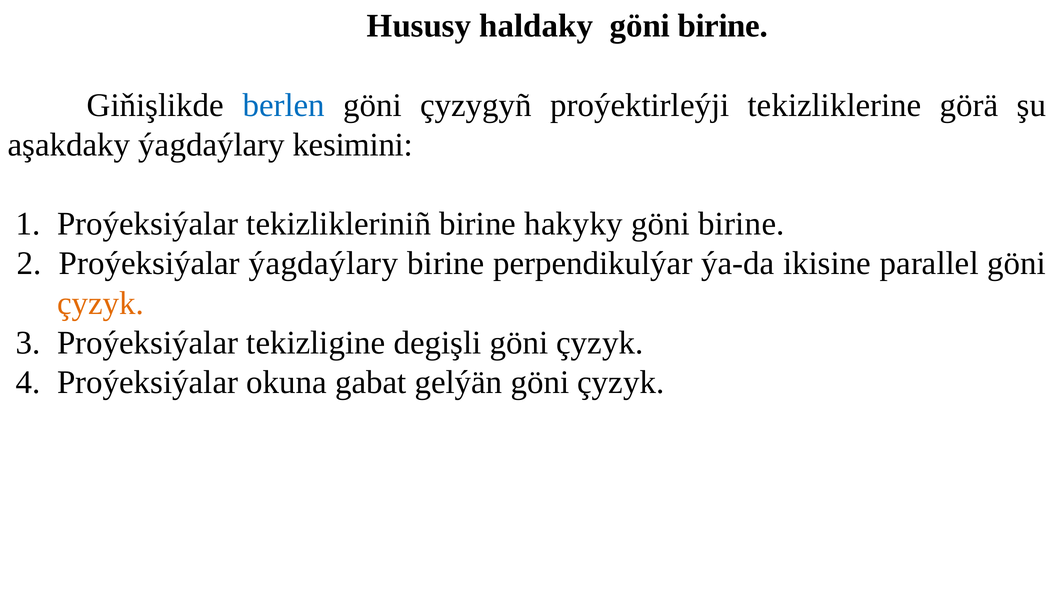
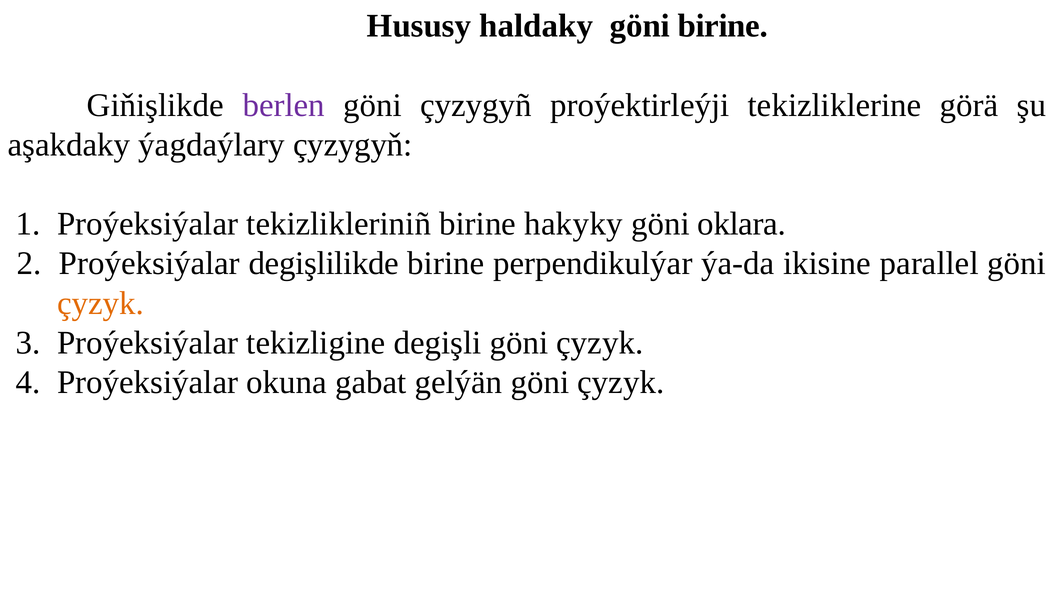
berlen colour: blue -> purple (284, 105)
kesimini: kesimini -> çyzygyň (353, 145)
birine: birine -> oklara (742, 224)
Proýeksiýalar ýagdaýlary: ýagdaýlary -> degişlilikde (324, 263)
